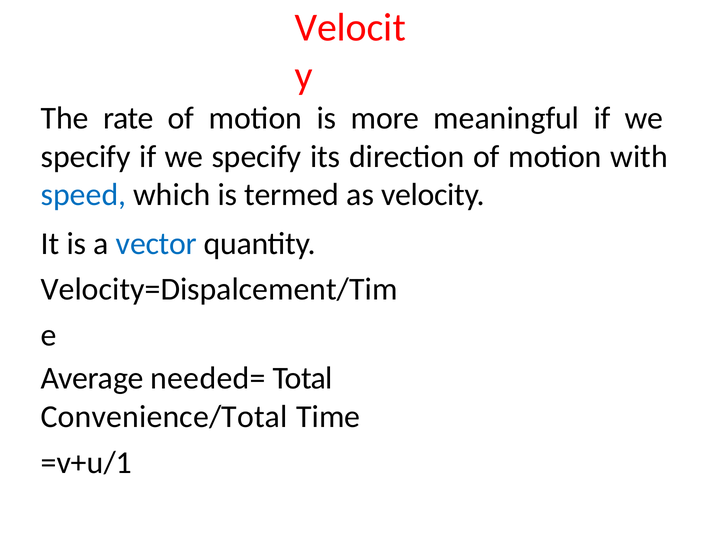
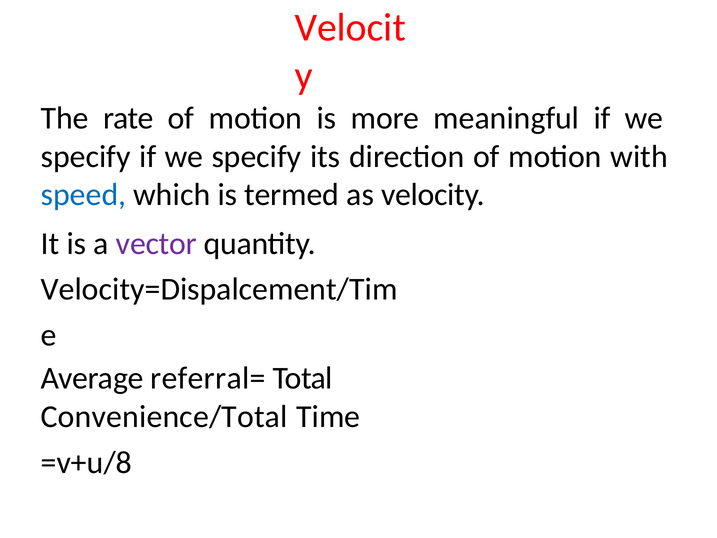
vector colour: blue -> purple (156, 243)
needed=: needed= -> referral= (208, 378)
=v+u/1: =v+u/1 -> =v+u/8 (86, 462)
